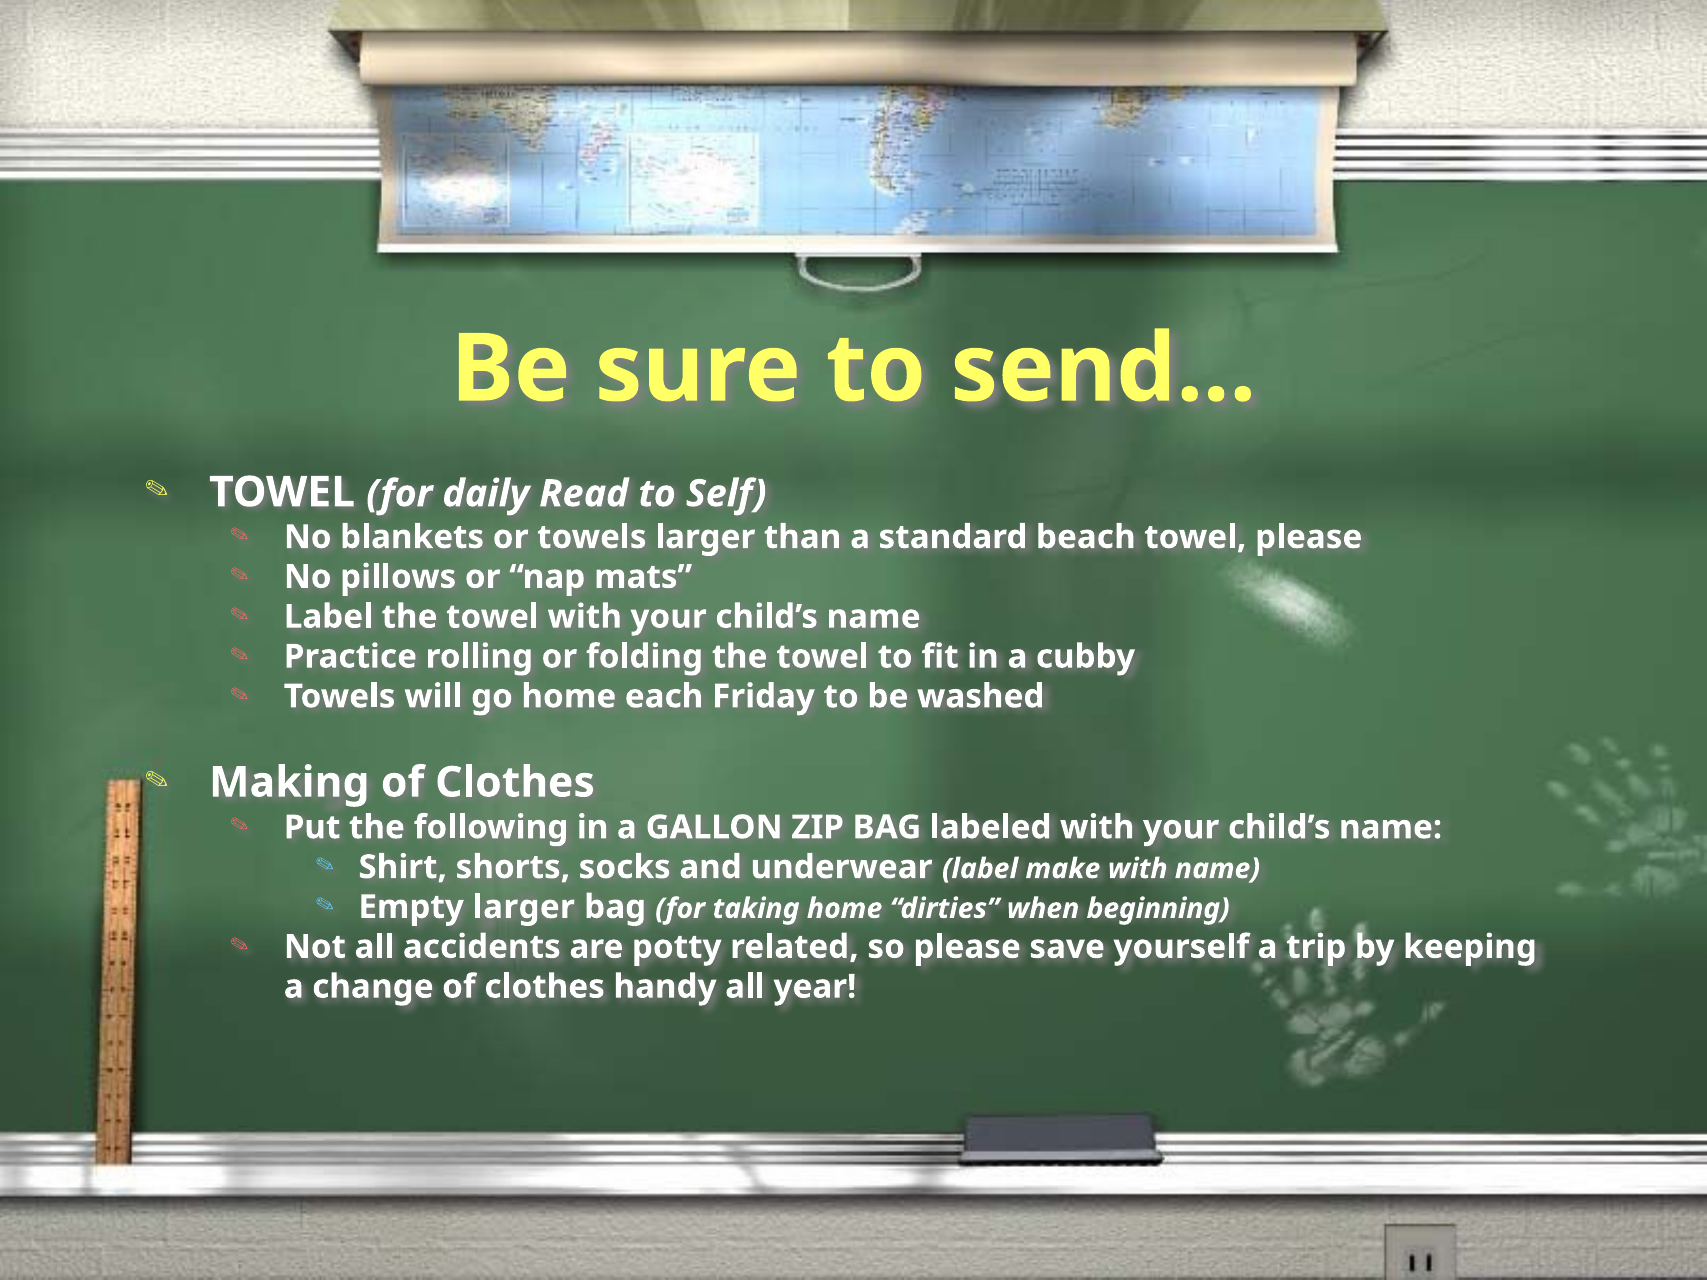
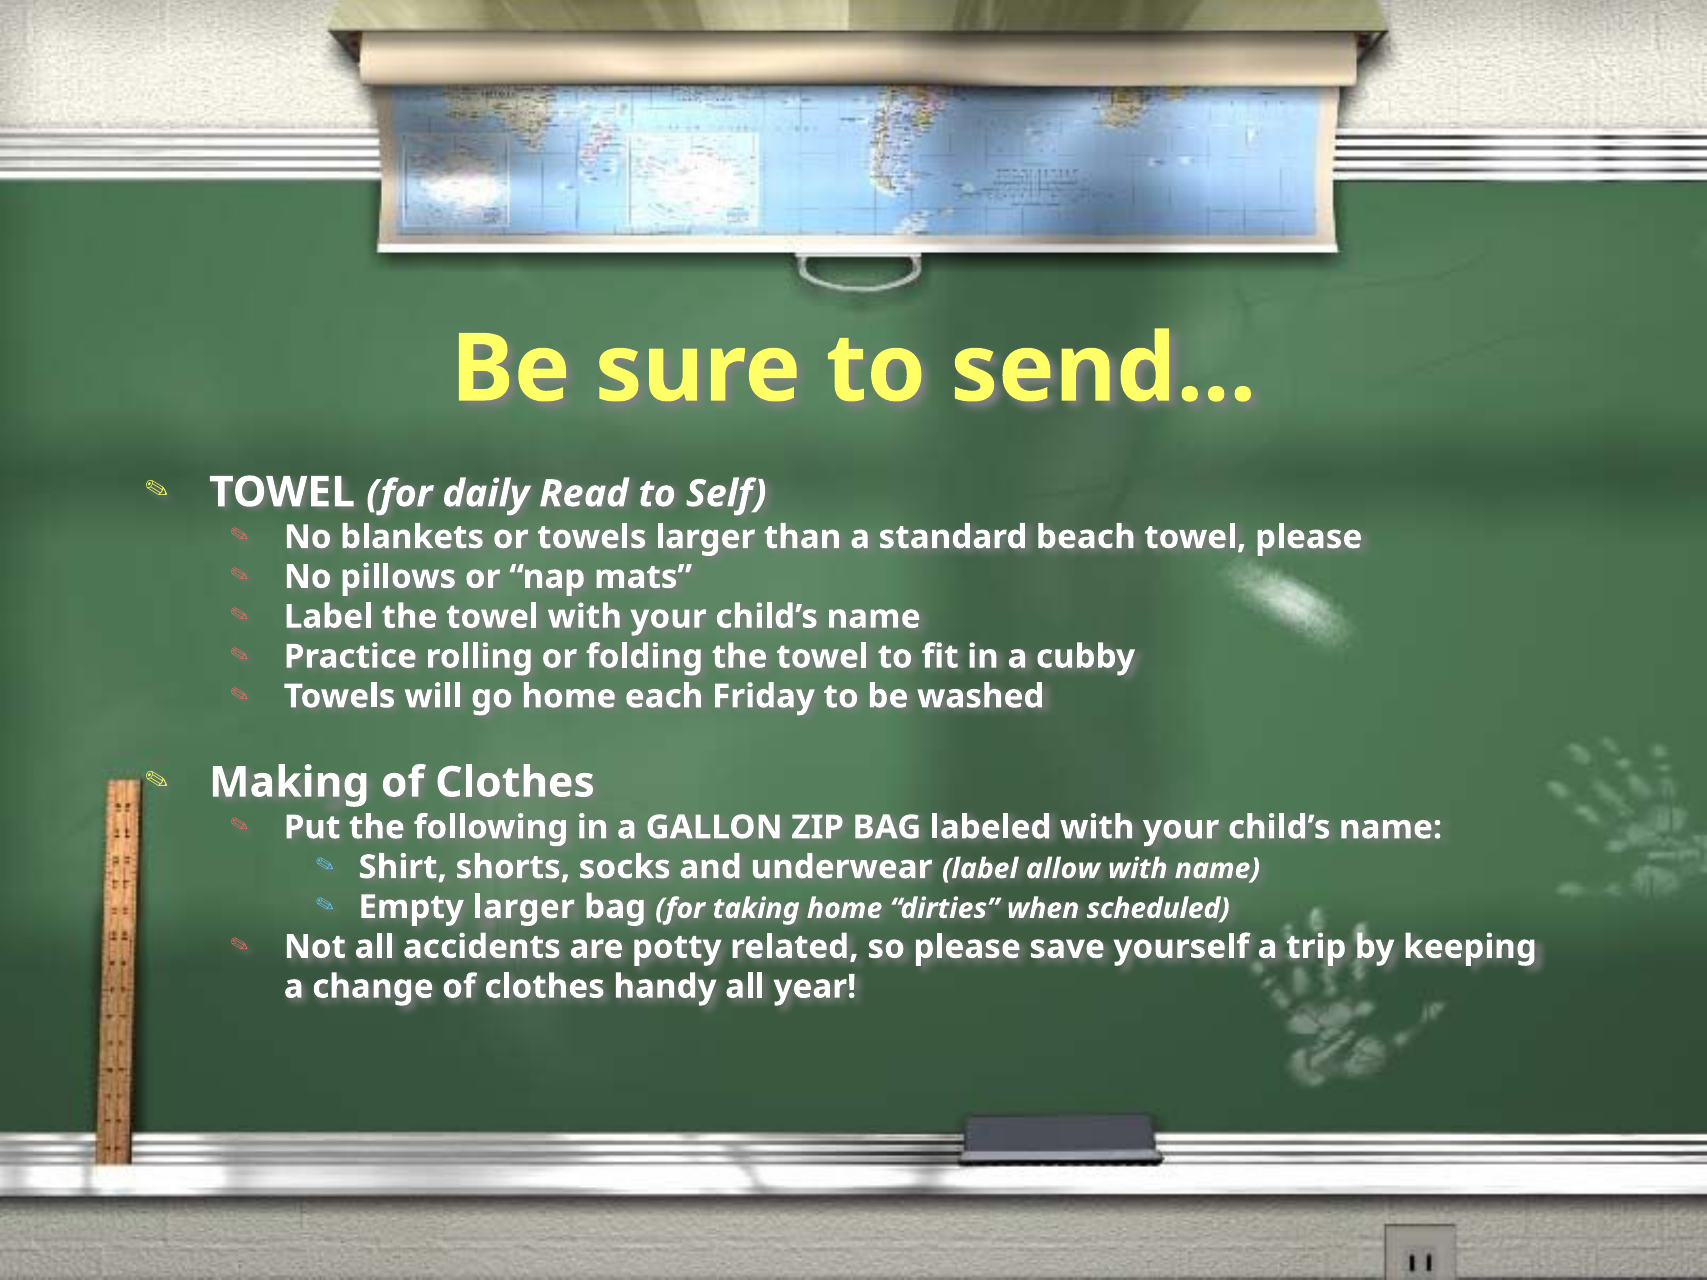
make: make -> allow (1063, 869)
beginning: beginning -> scheduled (1158, 909)
